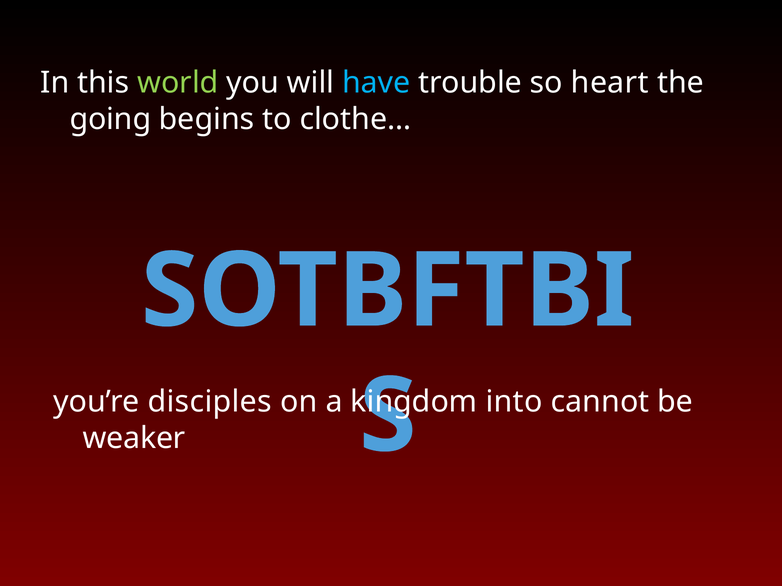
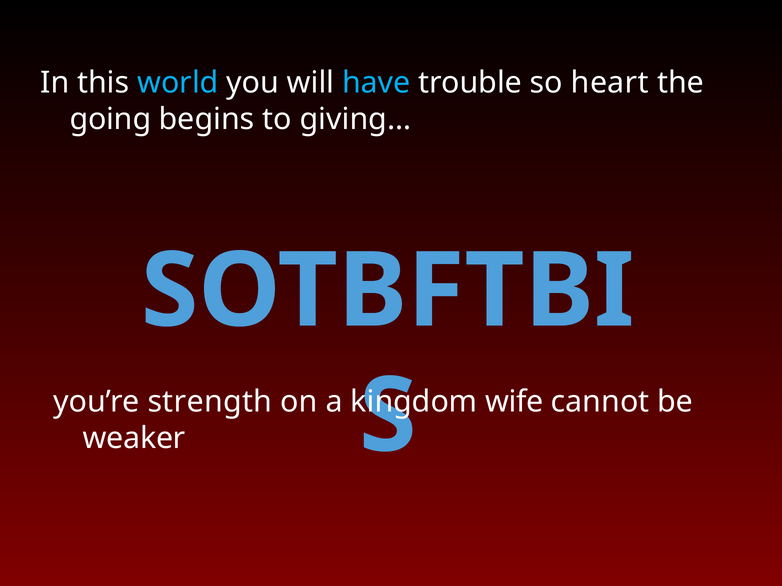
world colour: light green -> light blue (178, 83)
clothe…: clothe… -> giving… (355, 119)
disciples: disciples -> strength (210, 402)
into: into -> wife (514, 402)
